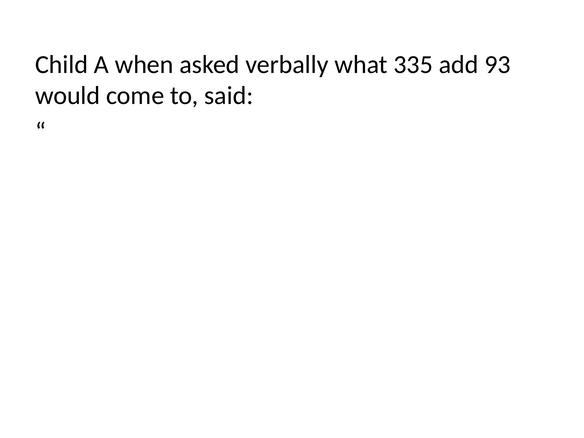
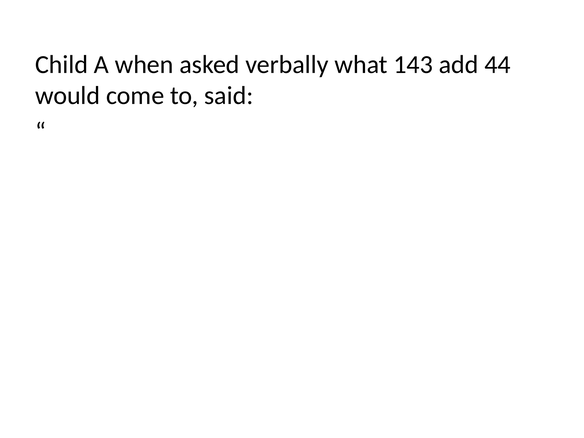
335: 335 -> 143 (413, 65)
93: 93 -> 44 (498, 65)
